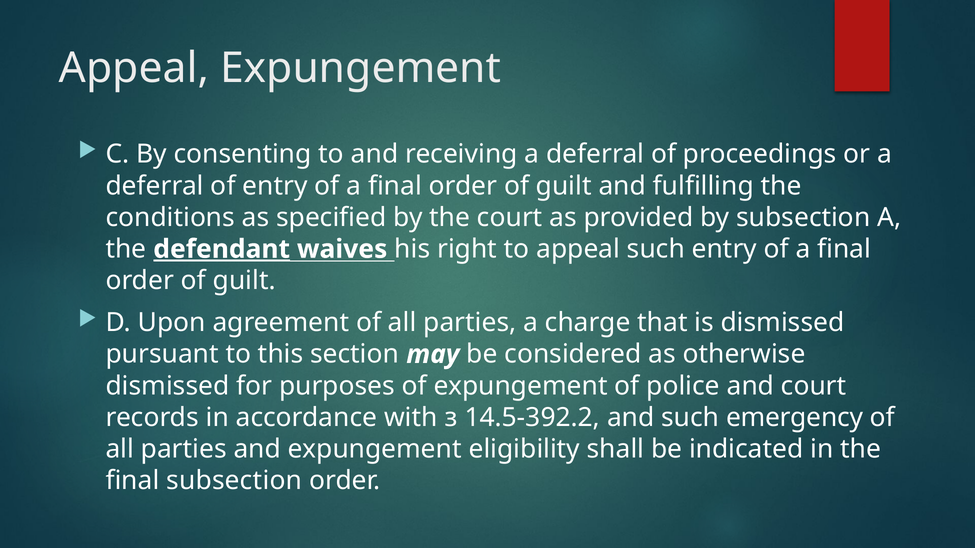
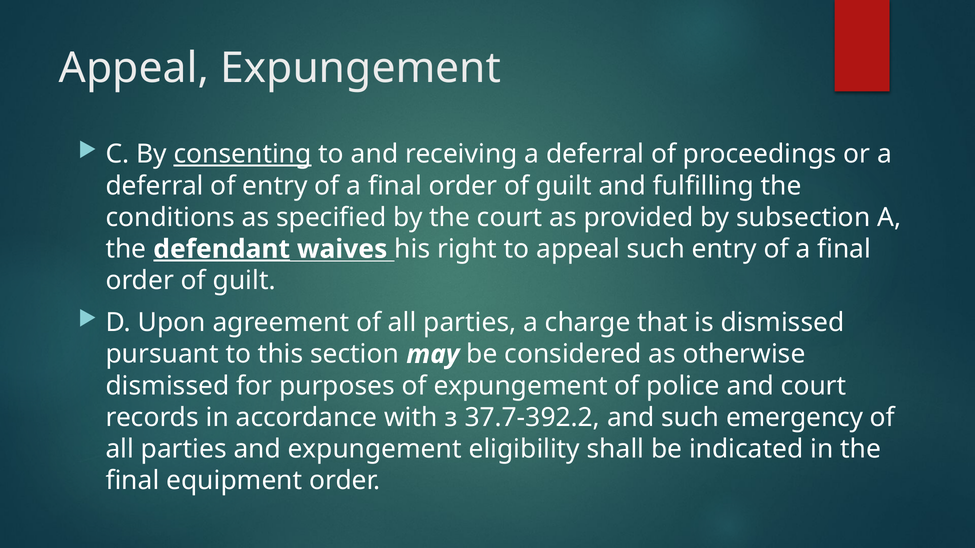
consenting underline: none -> present (243, 154)
14.5-392.2: 14.5-392.2 -> 37.7-392.2 (532, 418)
final subsection: subsection -> equipment (234, 481)
